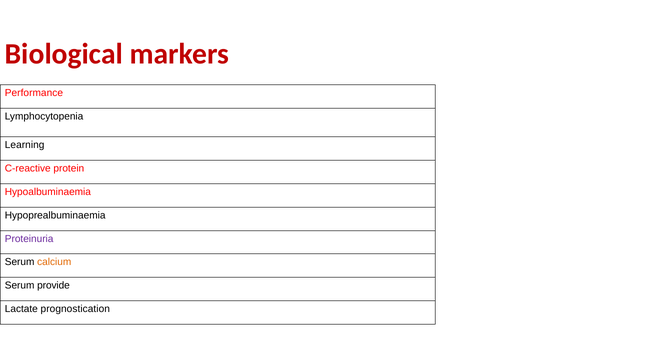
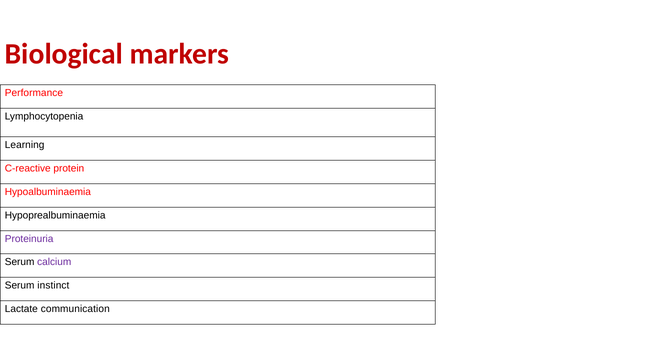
calcium colour: orange -> purple (54, 262)
provide: provide -> instinct (53, 285)
prognostication: prognostication -> communication (75, 309)
